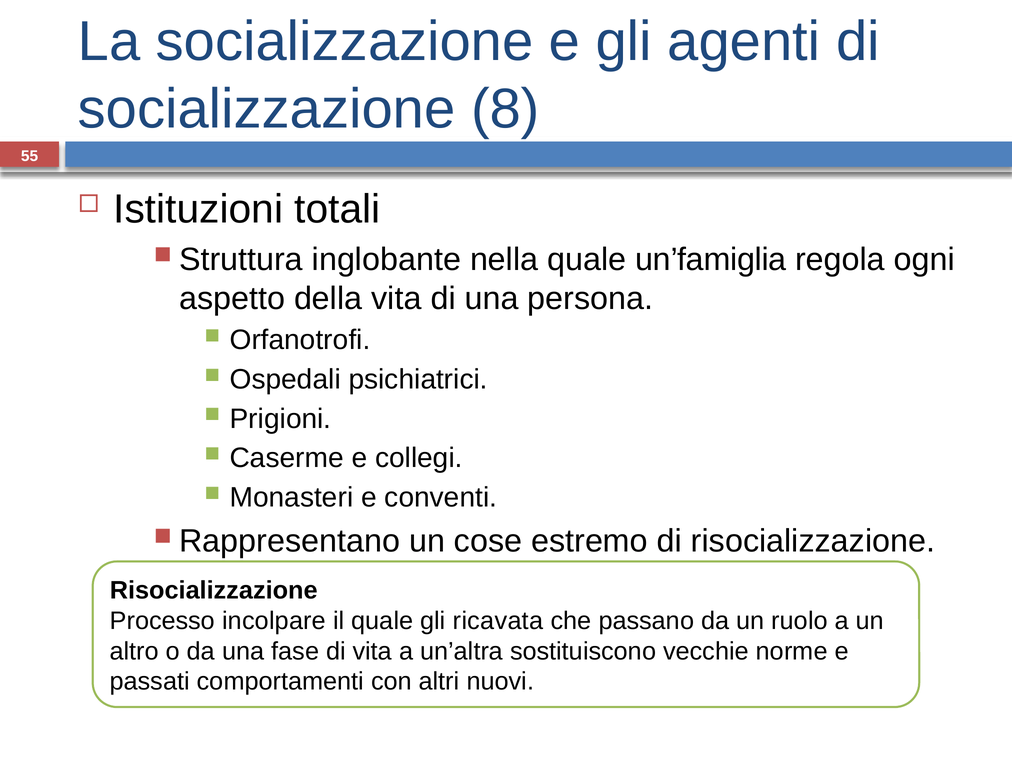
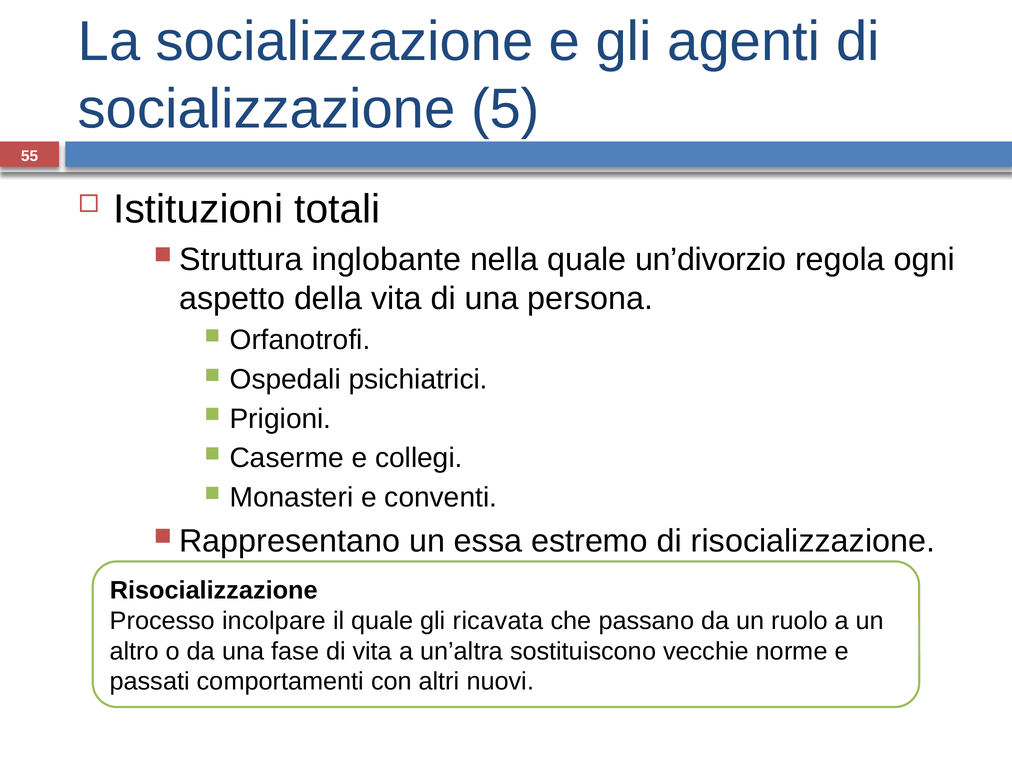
8: 8 -> 5 (505, 109)
un’famiglia: un’famiglia -> un’divorzio (711, 260)
cose: cose -> essa (488, 541)
